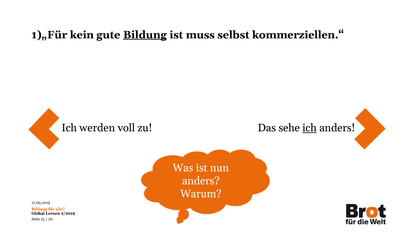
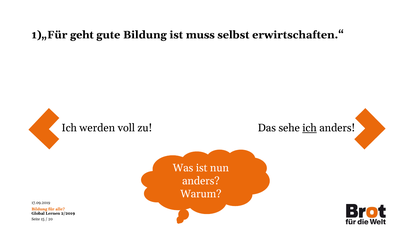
kein: kein -> geht (82, 35)
Bildung underline: present -> none (145, 35)
kommerziellen.“: kommerziellen.“ -> erwirtschaften.“ (298, 35)
